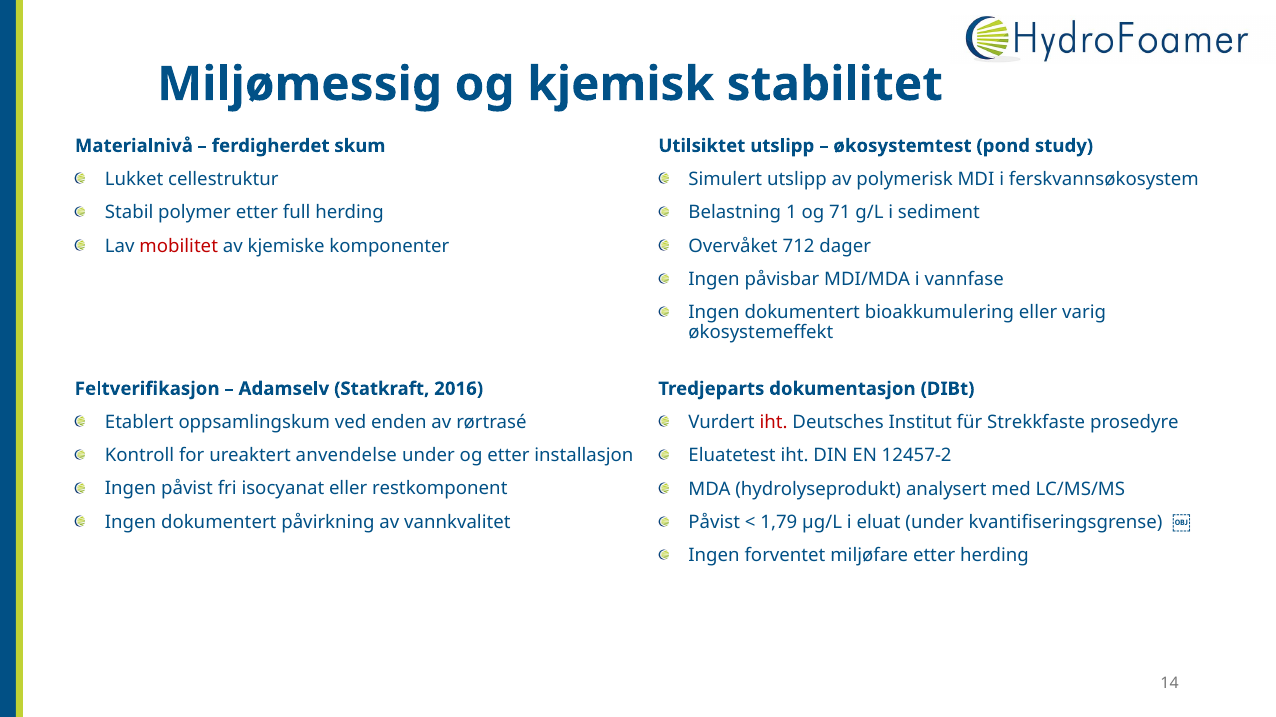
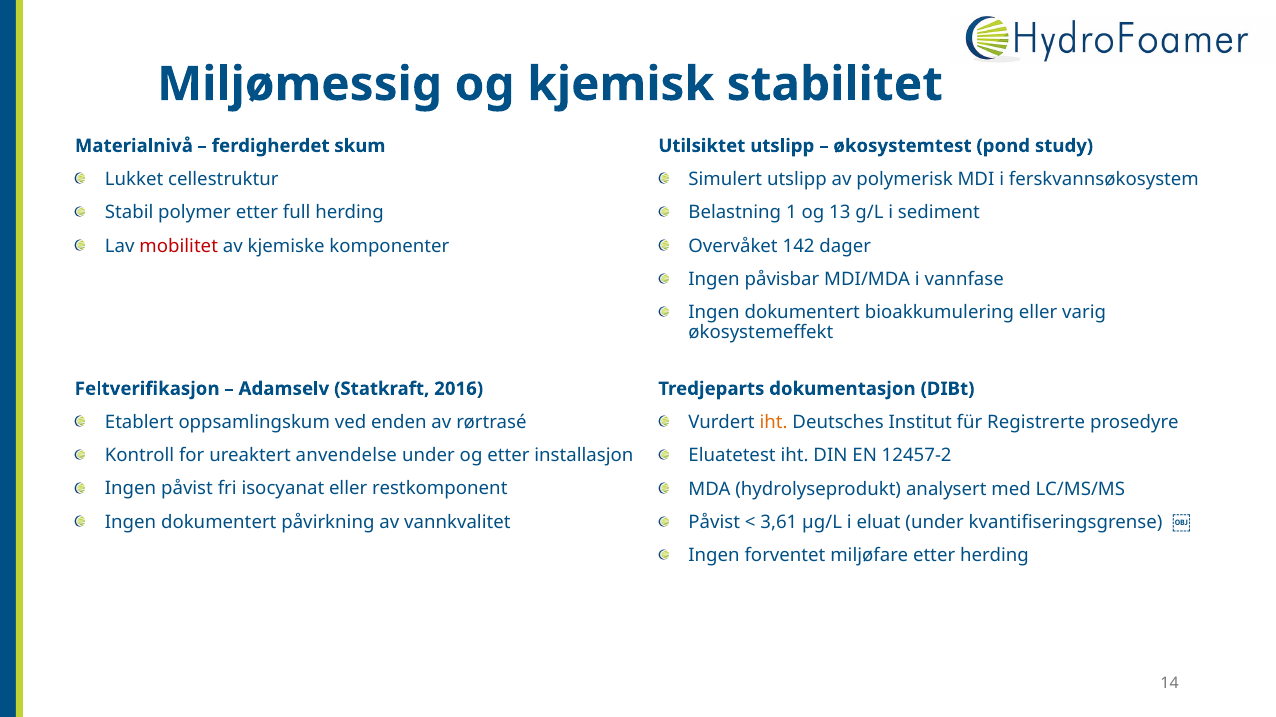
71: 71 -> 13 (840, 213)
712: 712 -> 142 (799, 246)
iht colour: red -> orange (774, 423)
Strekkfaste: Strekkfaste -> Registrerte (1036, 423)
1,79: 1,79 -> 3,61 (779, 523)
